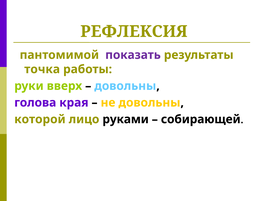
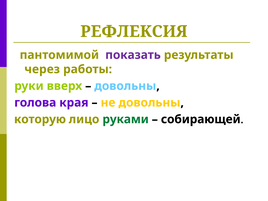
точка: точка -> через (42, 69)
которой: которой -> которую (40, 119)
руками colour: black -> green (126, 119)
